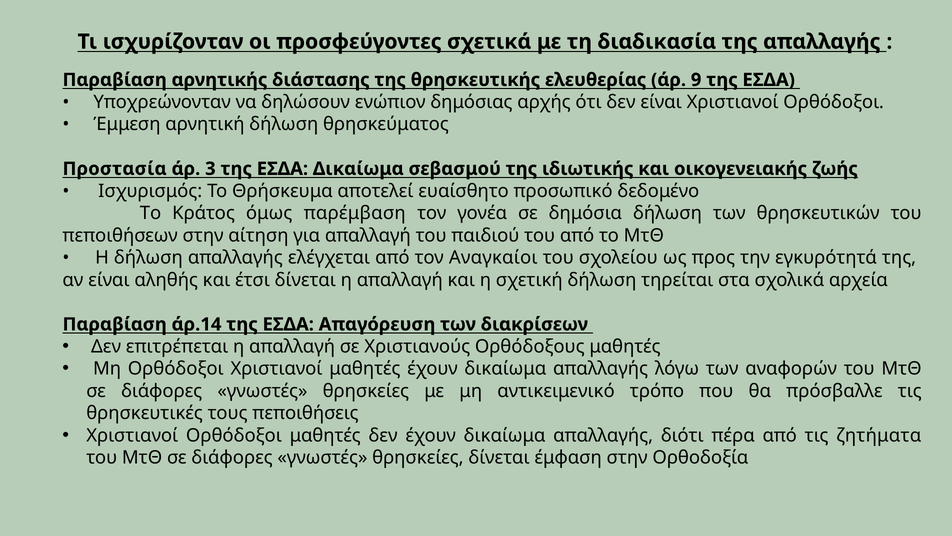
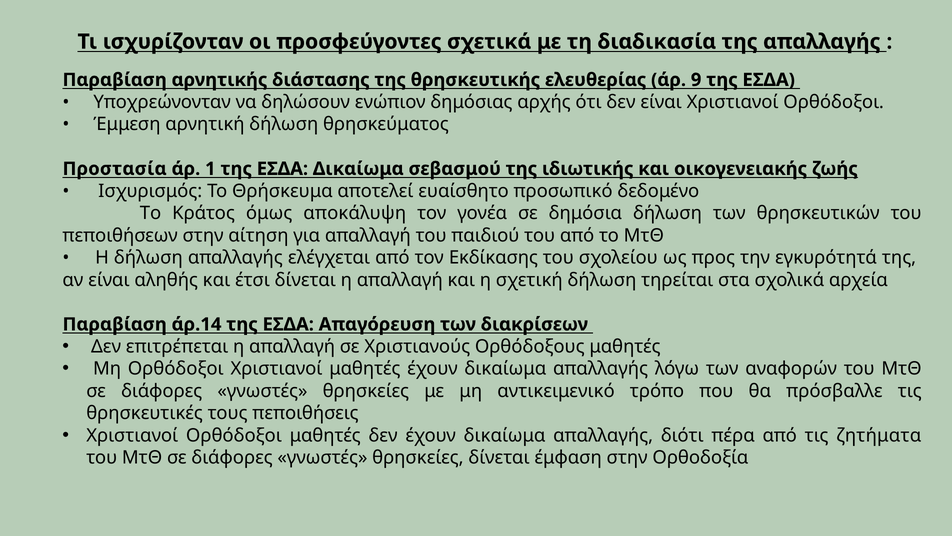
3: 3 -> 1 (210, 169)
παρέμβαση: παρέμβαση -> αποκάλυψη (355, 213)
Αναγκαίοι: Αναγκαίοι -> Εκδίκασης (493, 257)
